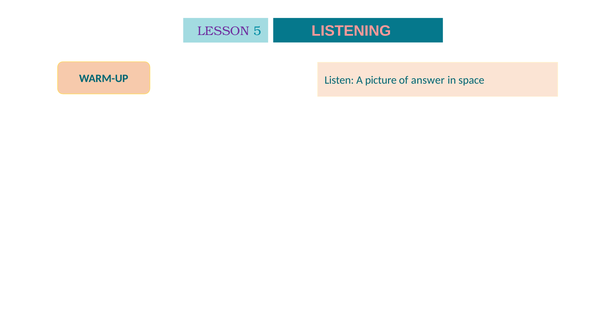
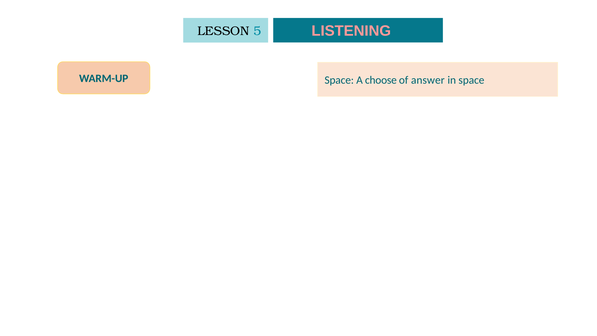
LESSON colour: purple -> black (223, 31)
WARM-UP Listen: Listen -> Space (339, 80)
picture: picture -> choose (381, 80)
